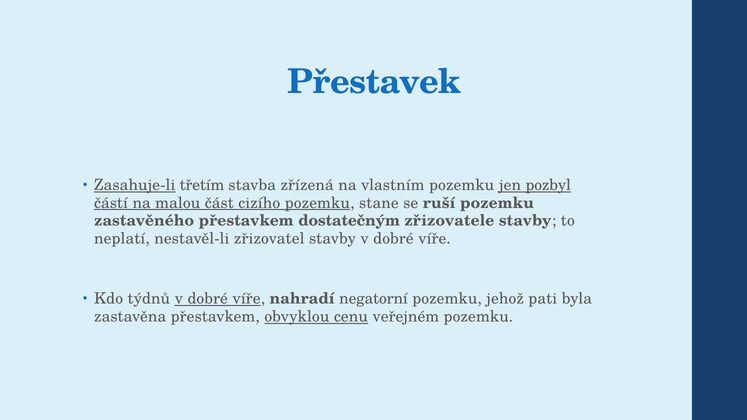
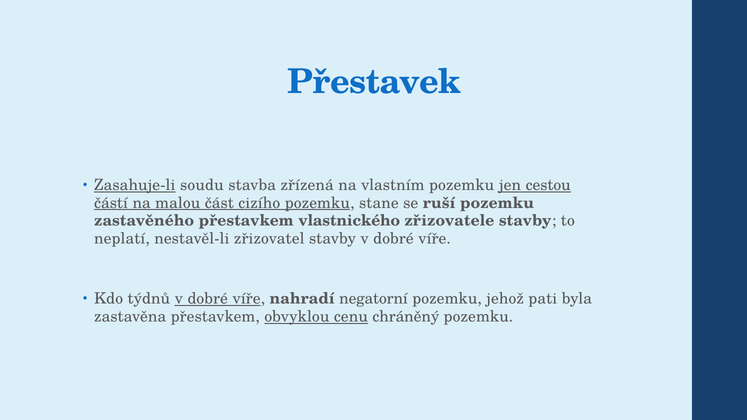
třetím: třetím -> soudu (202, 185)
pozbyl: pozbyl -> cestou (548, 185)
dostatečným: dostatečným -> vlastnického (349, 221)
veřejném: veřejném -> chráněný (406, 317)
